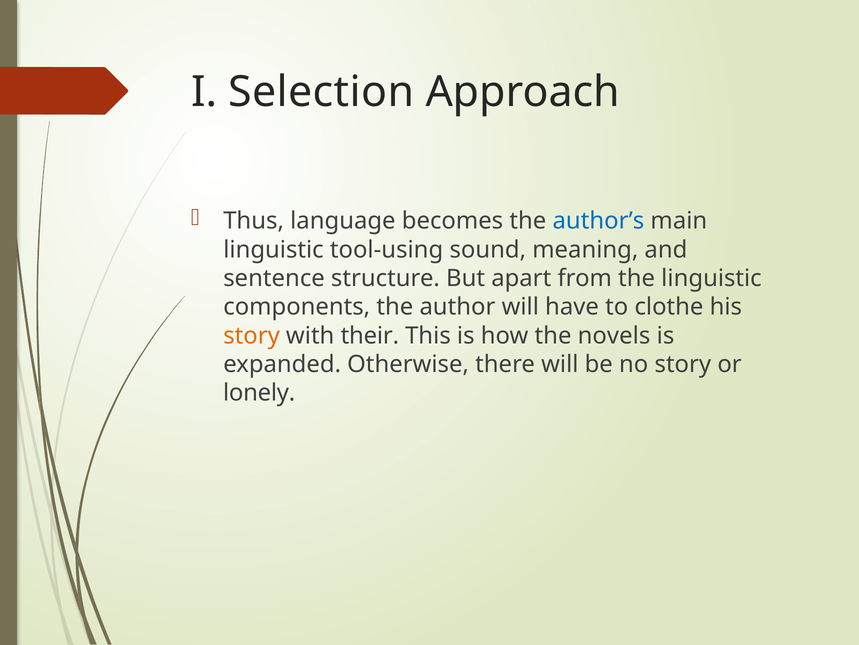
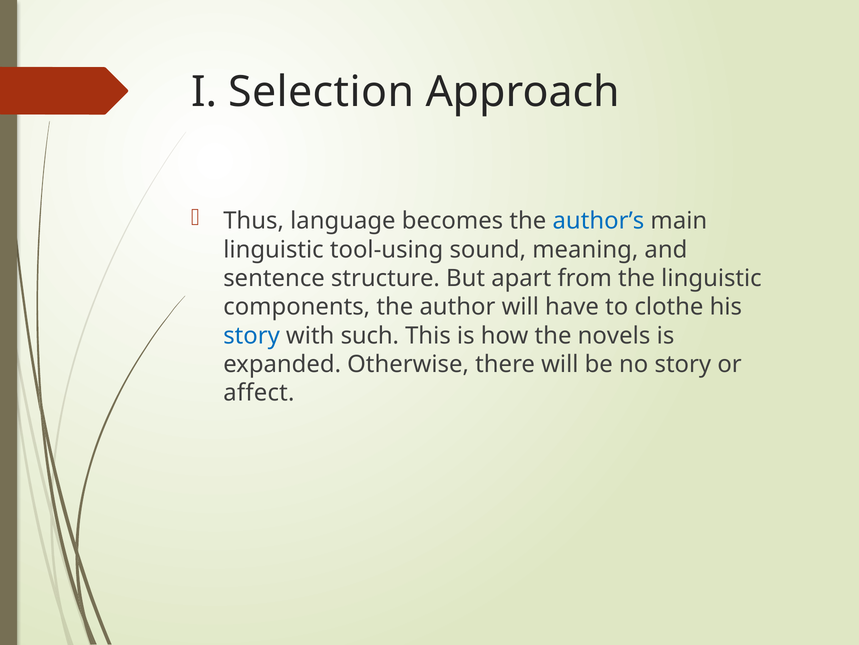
story colour: orange -> blue (252, 335)
their: their -> such (370, 335)
lonely: lonely -> affect (259, 393)
